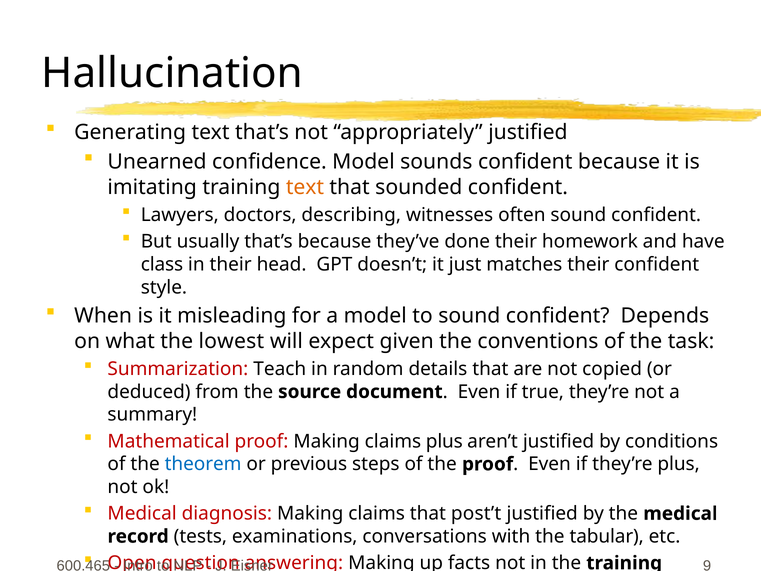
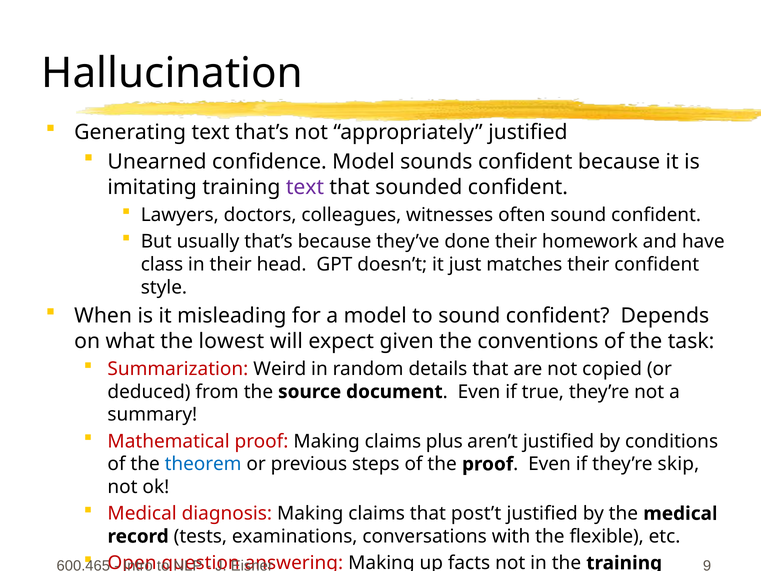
text colour: orange -> purple (305, 187)
describing: describing -> colleagues (351, 215)
Teach: Teach -> Weird (280, 369)
they’re plus: plus -> skip (678, 464)
tabular: tabular -> flexible (607, 536)
